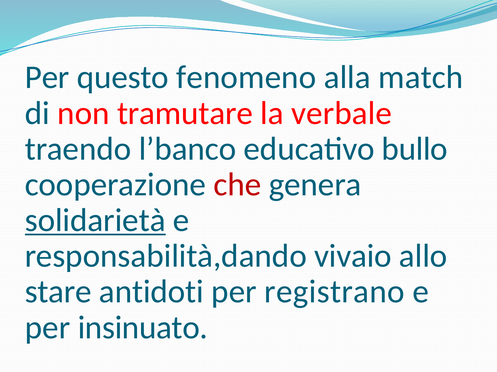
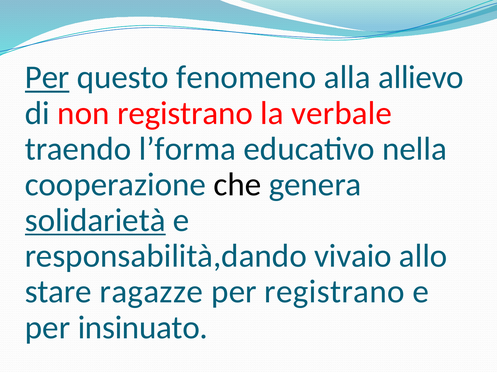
Per underline: none -> present (47, 78)
match: match -> allievo (421, 78)
non tramutare: tramutare -> registrano (185, 113)
l’banco: l’banco -> l’forma (187, 149)
bullo: bullo -> nella (415, 149)
che colour: red -> black (237, 185)
antidoti: antidoti -> ragazze (151, 292)
